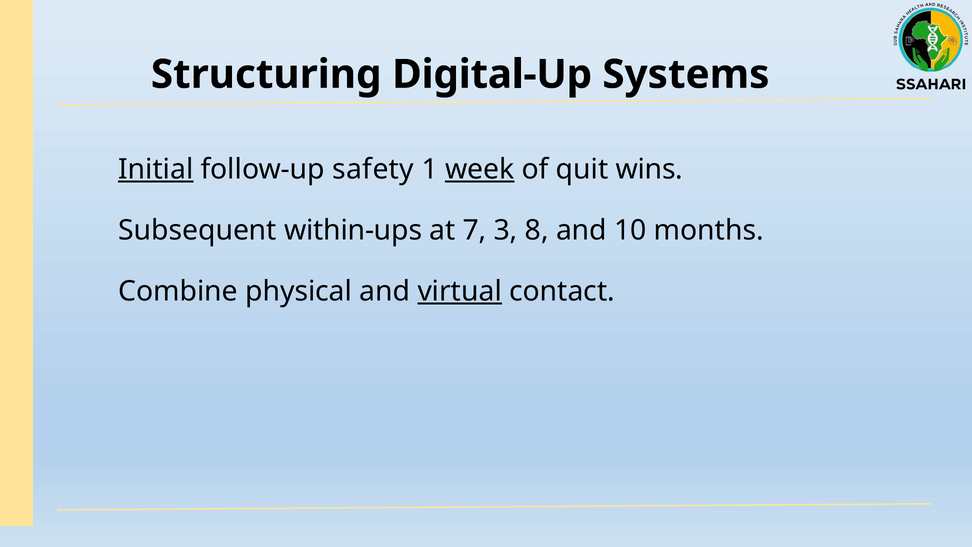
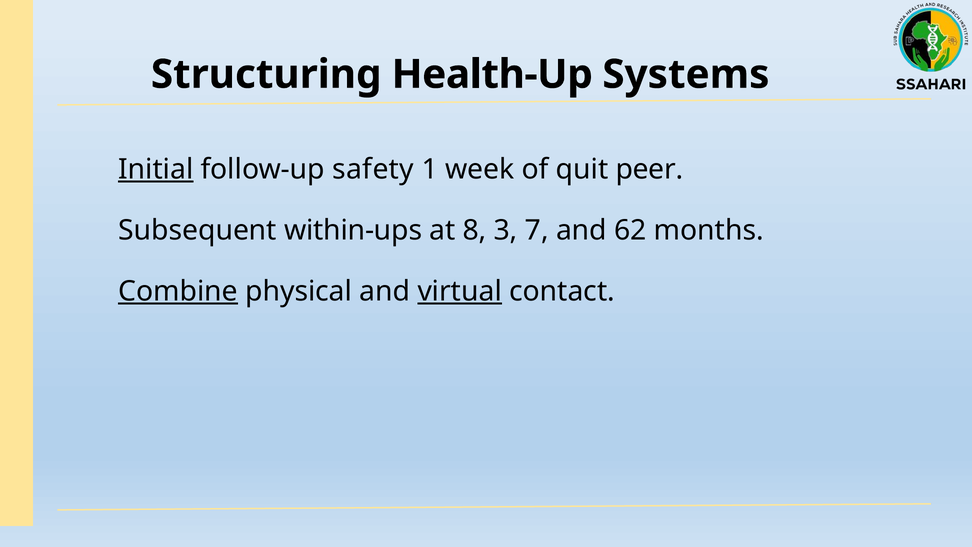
Digital-Up: Digital-Up -> Health-Up (492, 74)
week underline: present -> none (480, 169)
wins: wins -> peer (649, 169)
7: 7 -> 8 (475, 230)
8: 8 -> 7 (537, 230)
10: 10 -> 62 (630, 230)
Combine underline: none -> present (178, 291)
